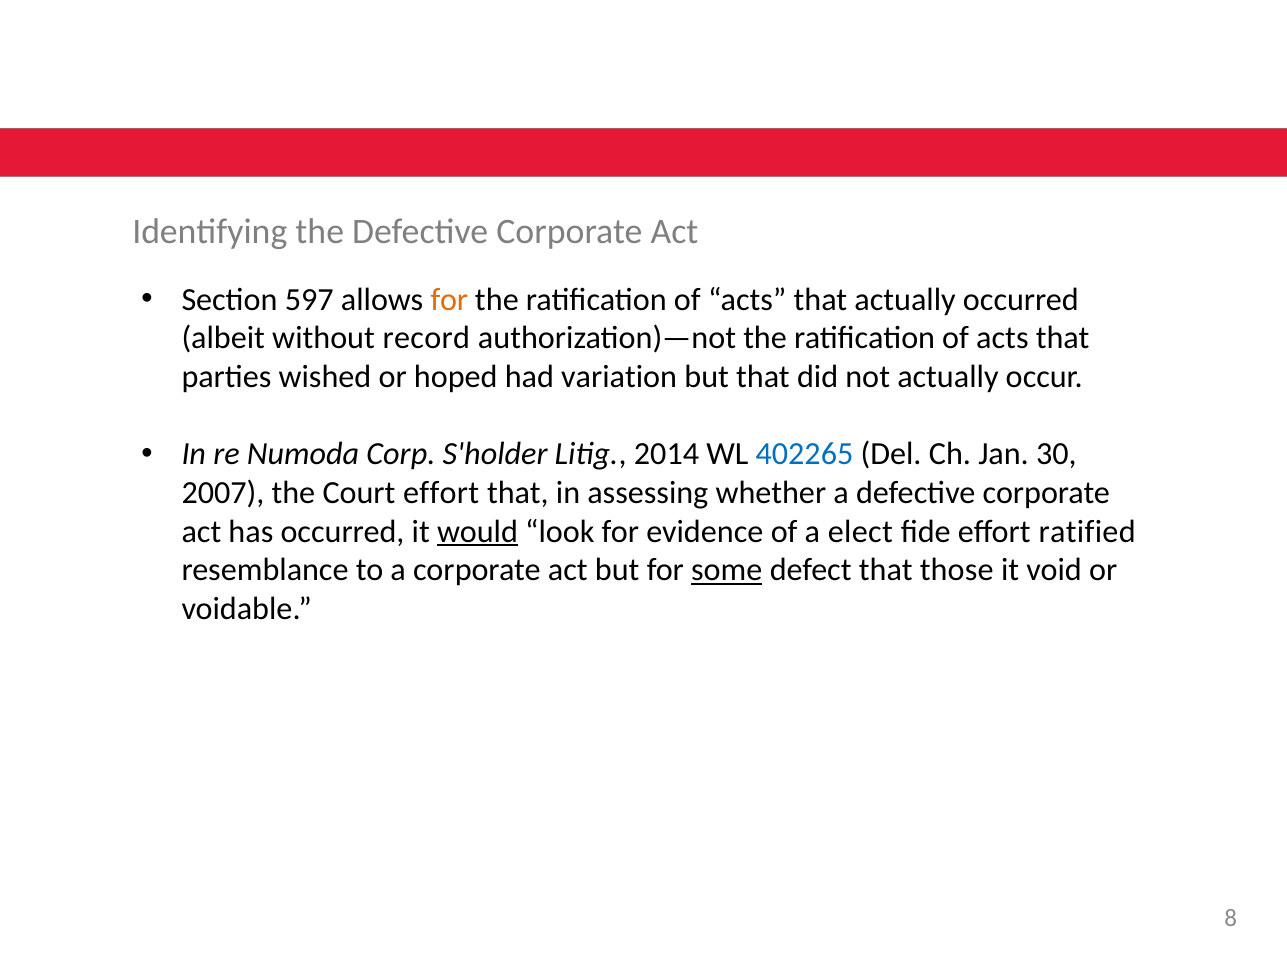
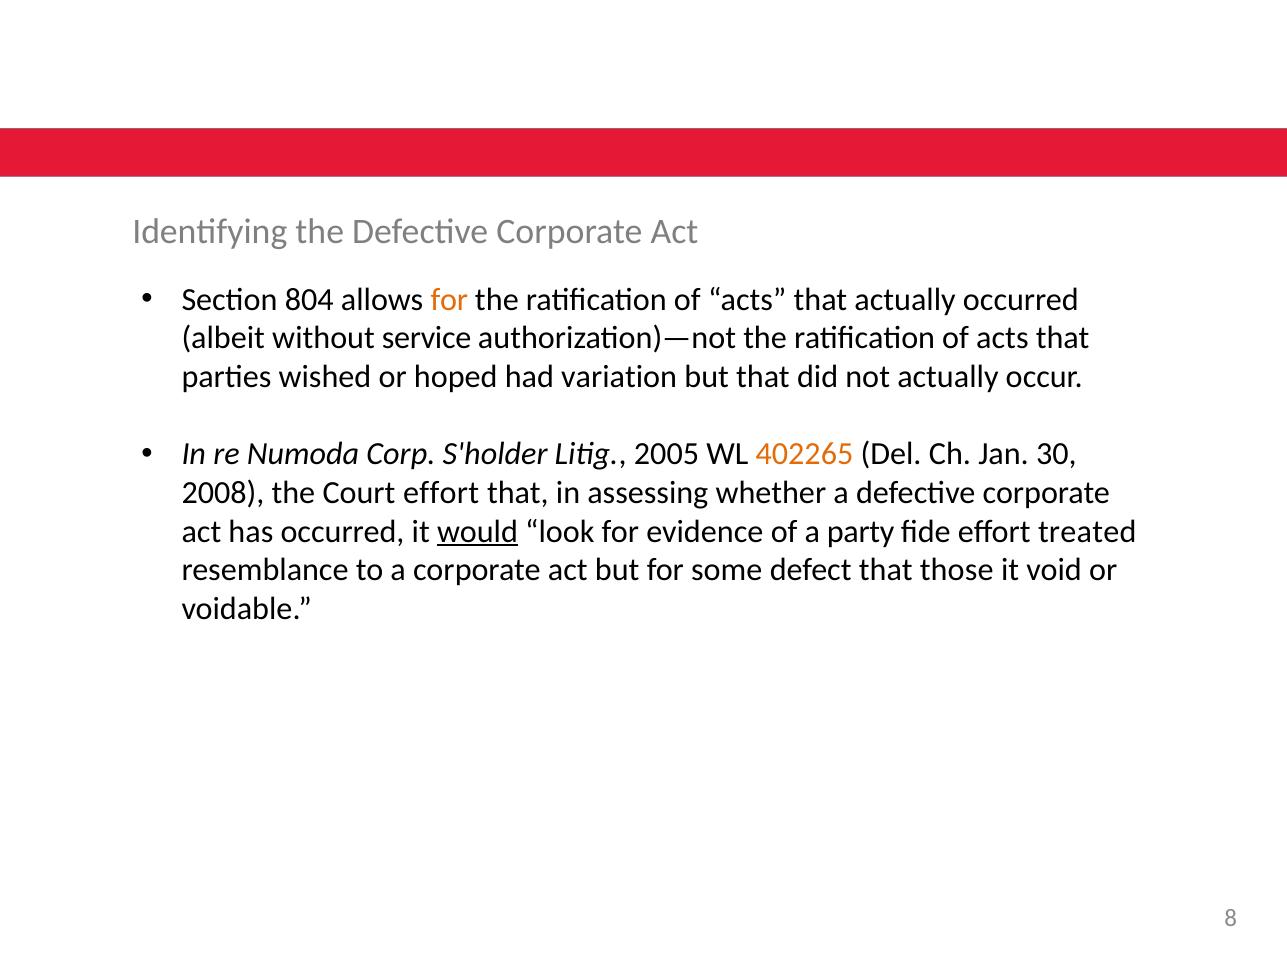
597: 597 -> 804 (309, 299)
record: record -> service (427, 338)
2014: 2014 -> 2005 (667, 454)
402265 colour: blue -> orange (804, 454)
2007: 2007 -> 2008 (223, 492)
elect: elect -> party (861, 531)
ratified: ratified -> treated (1087, 531)
some underline: present -> none (727, 570)
